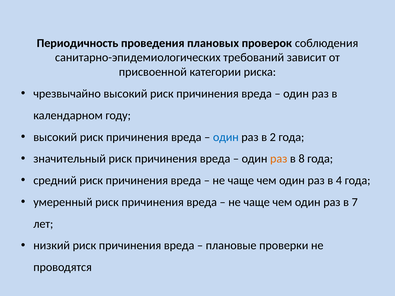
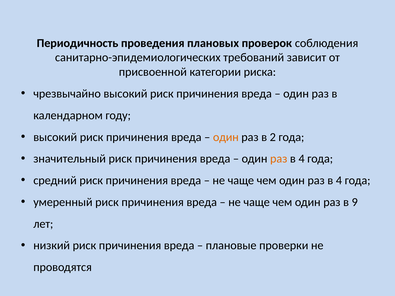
один colour: blue -> orange (226, 137)
8: 8 -> 4 (302, 159)
7: 7 -> 9 (355, 202)
